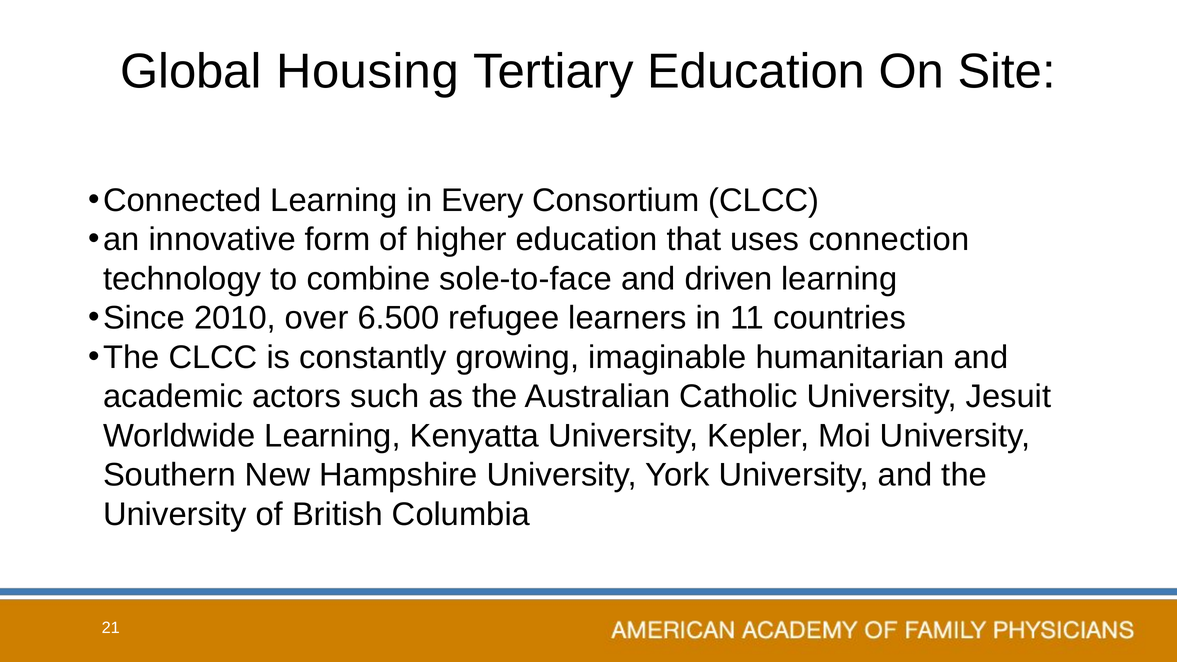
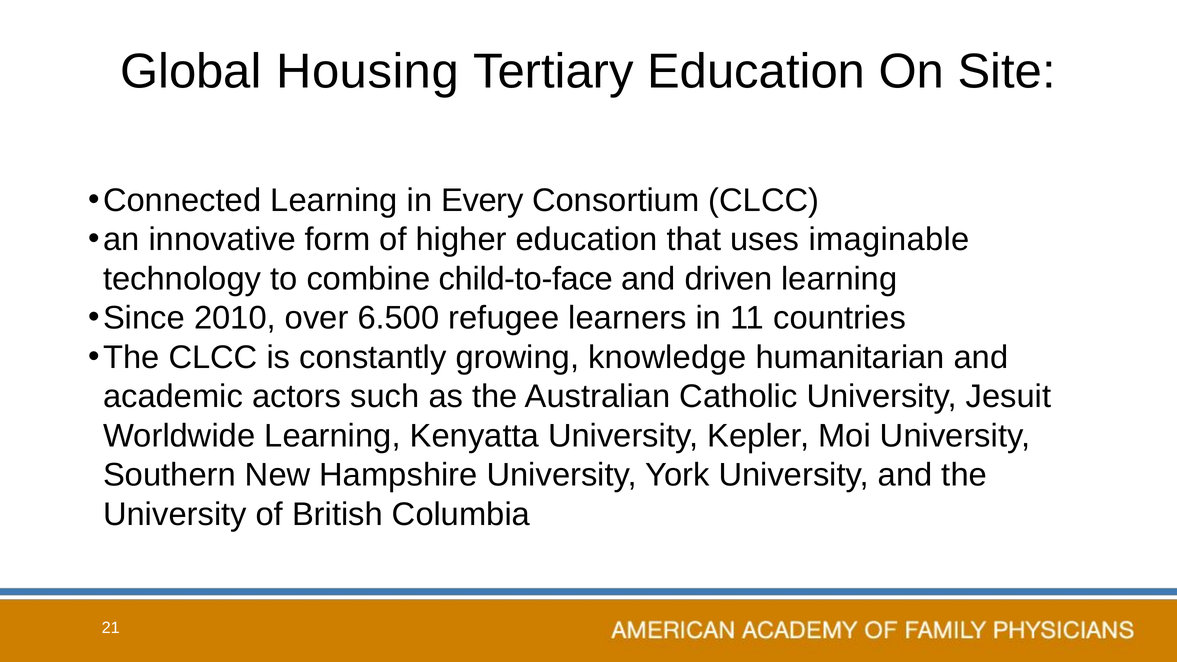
connection: connection -> imaginable (889, 240)
sole-to-face: sole-to-face -> child-to-face (526, 279)
imaginable: imaginable -> knowledge (667, 357)
